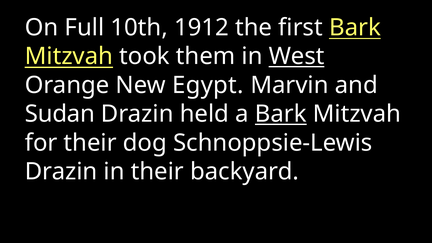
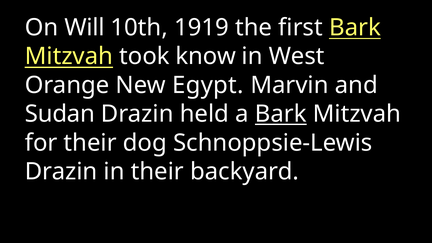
Full: Full -> Will (85, 28)
1912: 1912 -> 1919 (201, 28)
them: them -> know (206, 56)
West underline: present -> none (297, 56)
